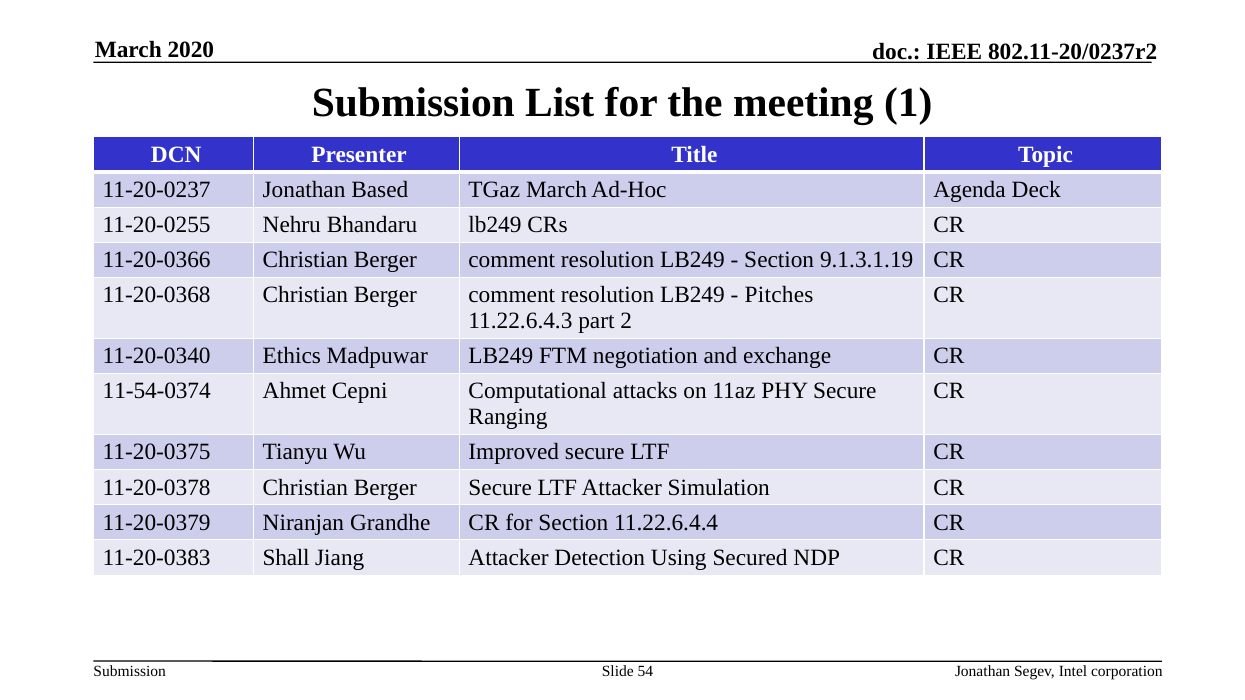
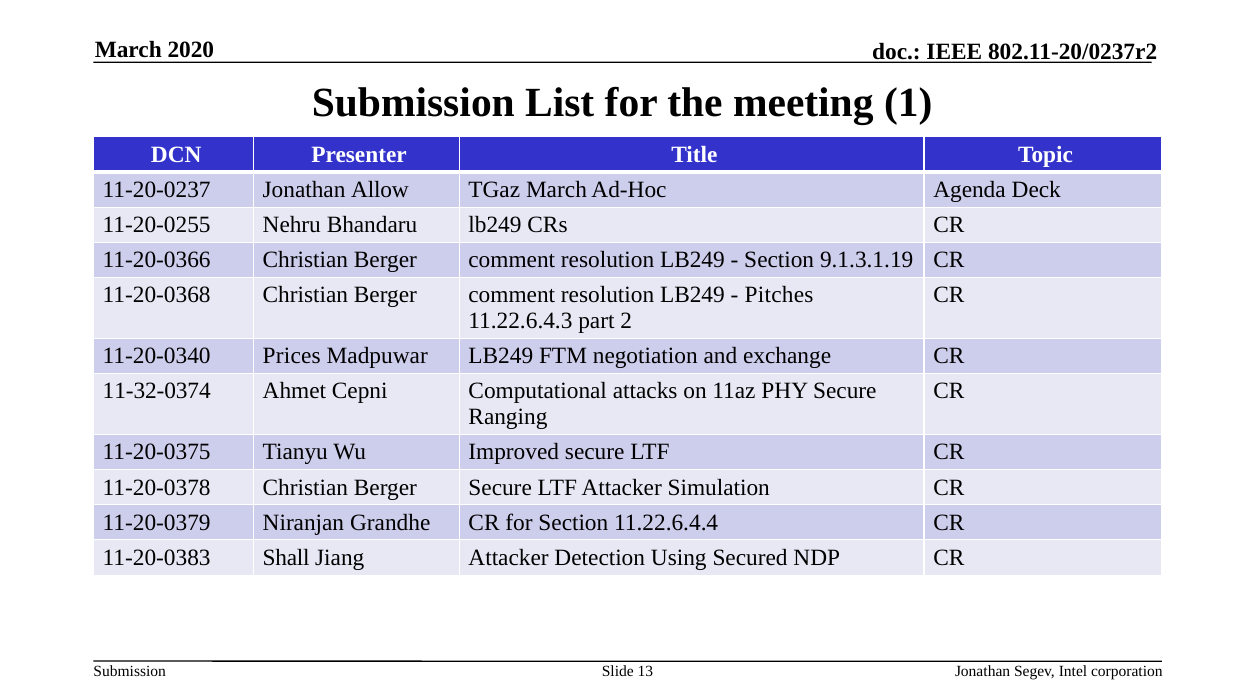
Based: Based -> Allow (380, 190)
Ethics: Ethics -> Prices (292, 356)
11-54-0374: 11-54-0374 -> 11-32-0374 (157, 391)
54: 54 -> 13 (645, 672)
